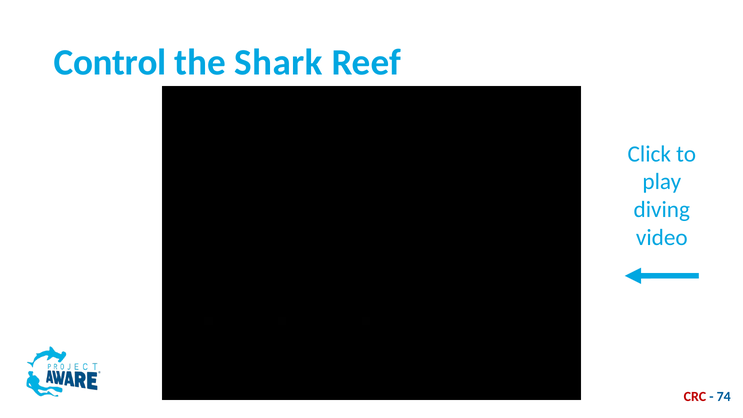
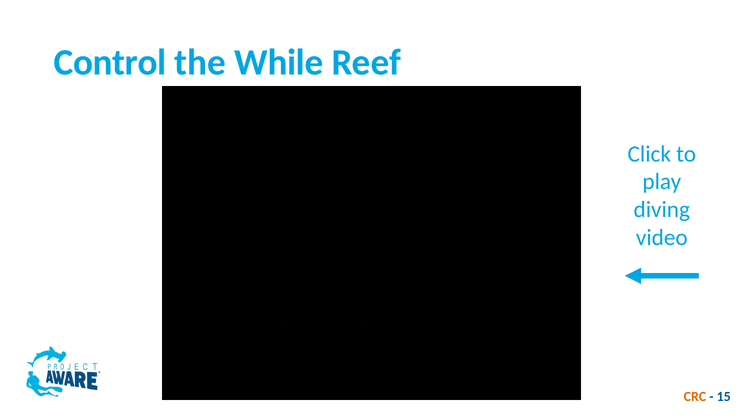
Shark: Shark -> While (279, 62)
CRC colour: red -> orange (695, 397)
74: 74 -> 15 (724, 397)
